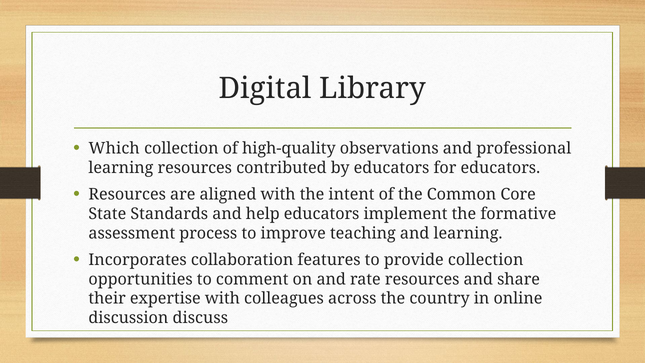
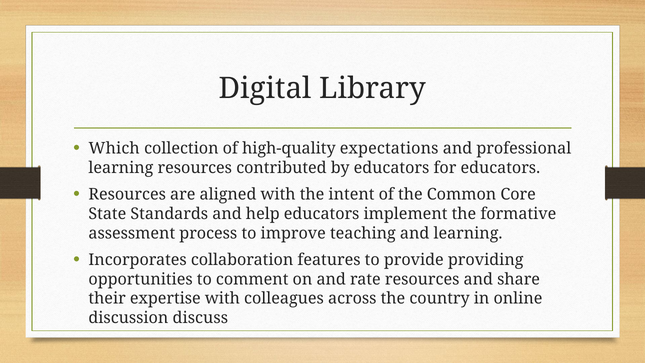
observations: observations -> expectations (389, 149)
provide collection: collection -> providing (486, 260)
